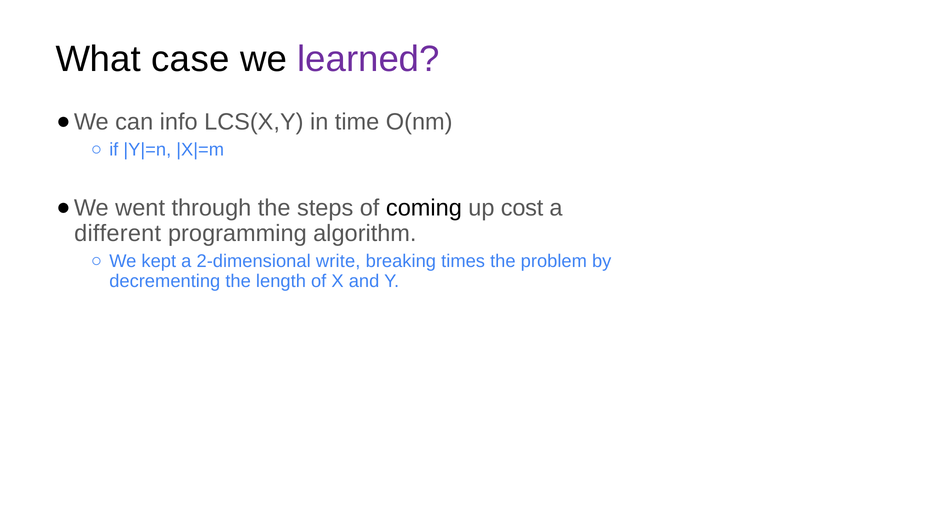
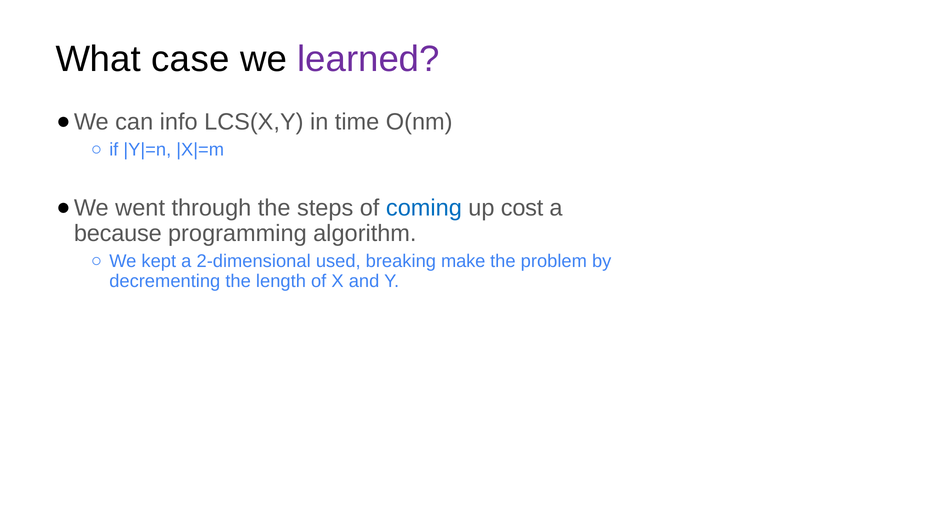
coming colour: black -> blue (424, 208)
different: different -> because (118, 233)
write: write -> used (338, 261)
times: times -> make (463, 261)
